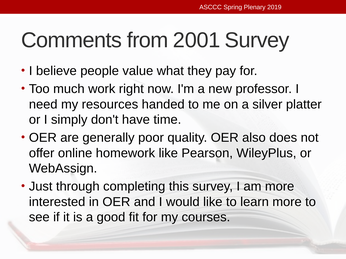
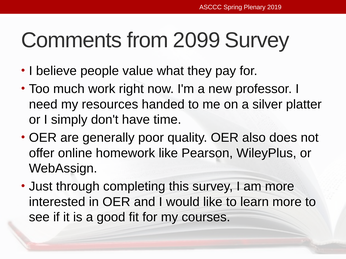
2001: 2001 -> 2099 (197, 40)
